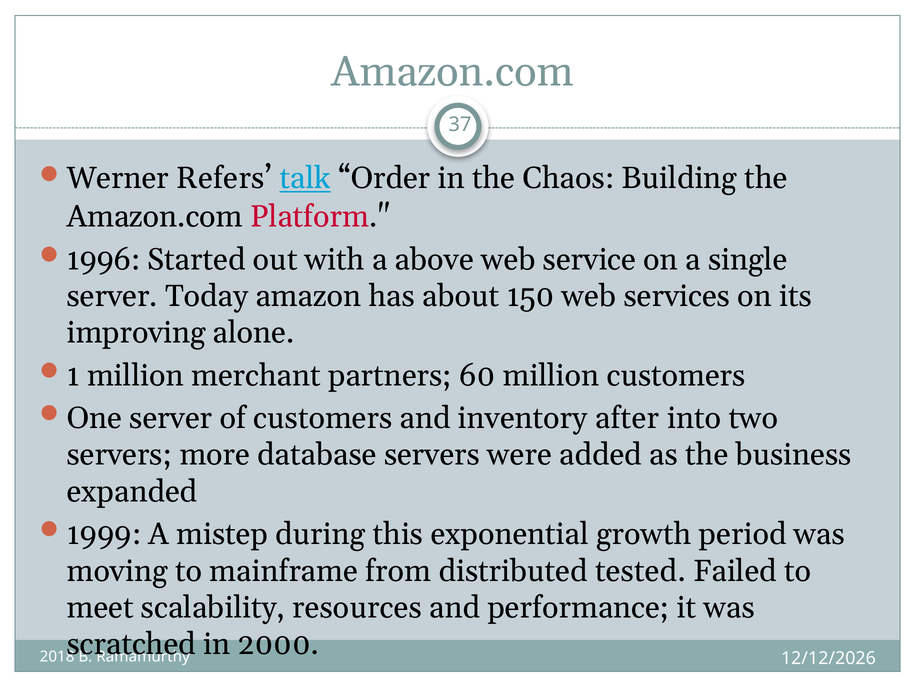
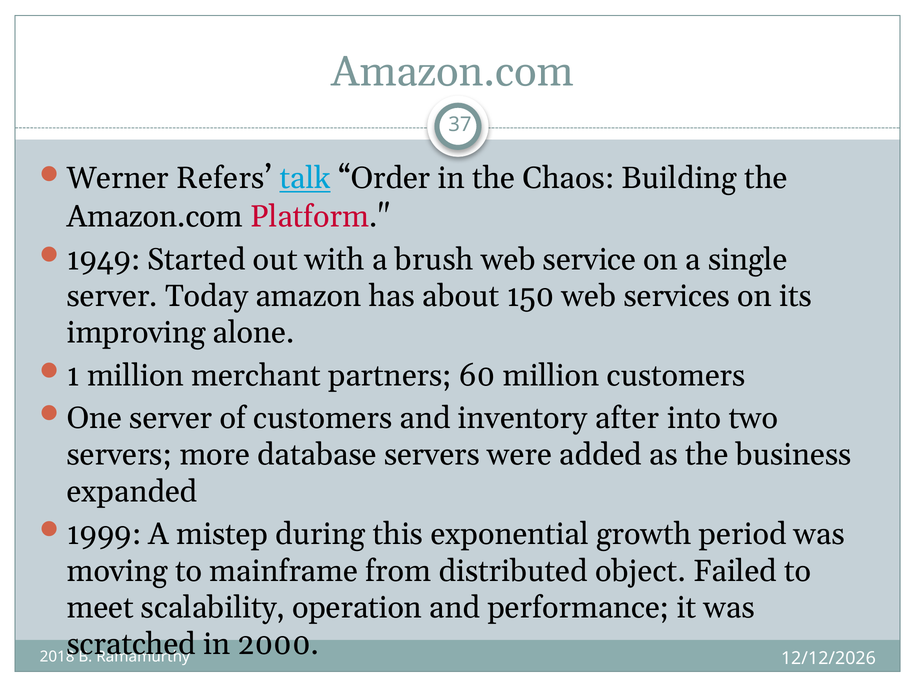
1996: 1996 -> 1949 (103, 260)
above: above -> brush (434, 260)
tested: tested -> object (640, 571)
resources: resources -> operation (357, 608)
